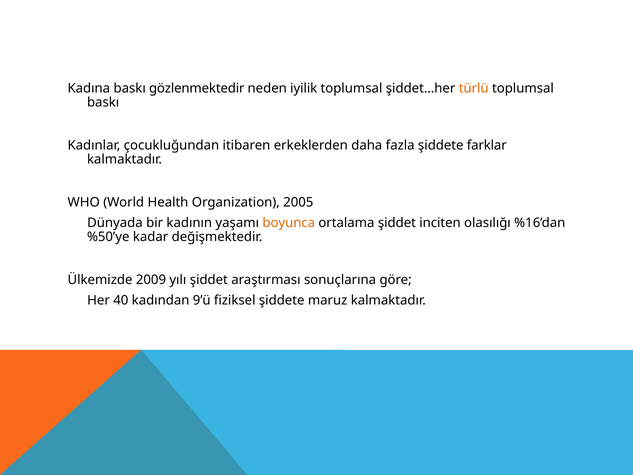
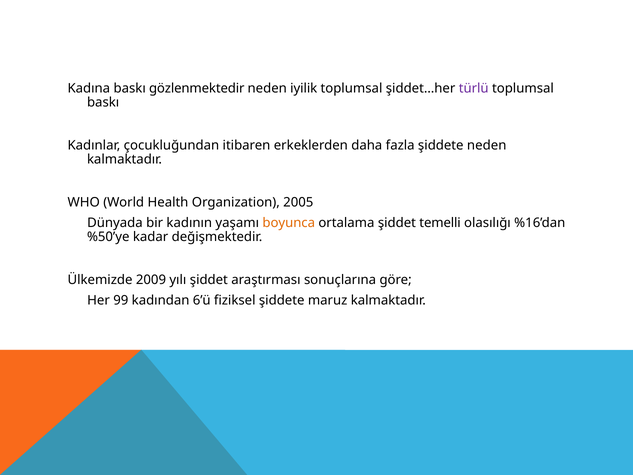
türlü colour: orange -> purple (474, 88)
şiddete farklar: farklar -> neden (487, 145)
inciten: inciten -> temelli (440, 223)
40: 40 -> 99 (121, 300)
9’ü: 9’ü -> 6’ü (202, 300)
